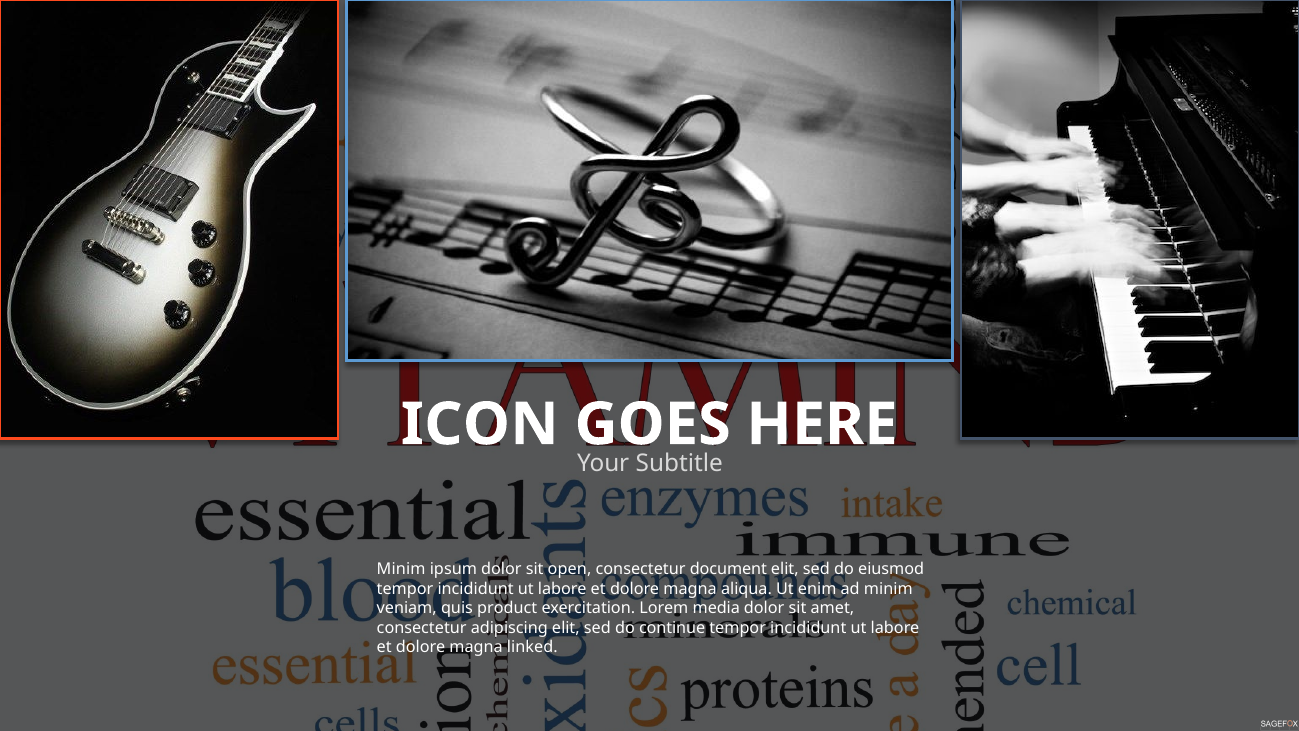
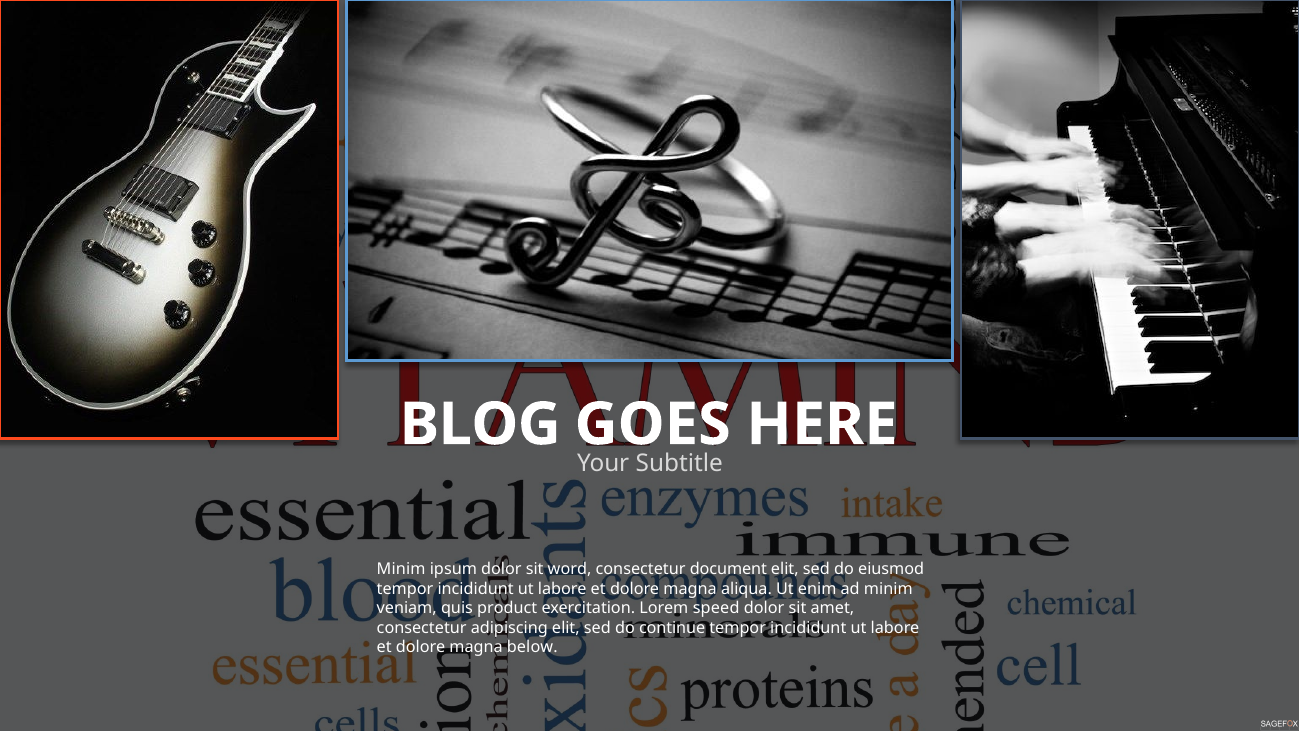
ICON: ICON -> BLOG (480, 424)
open: open -> word (570, 569)
media: media -> speed (716, 608)
linked: linked -> below (532, 647)
